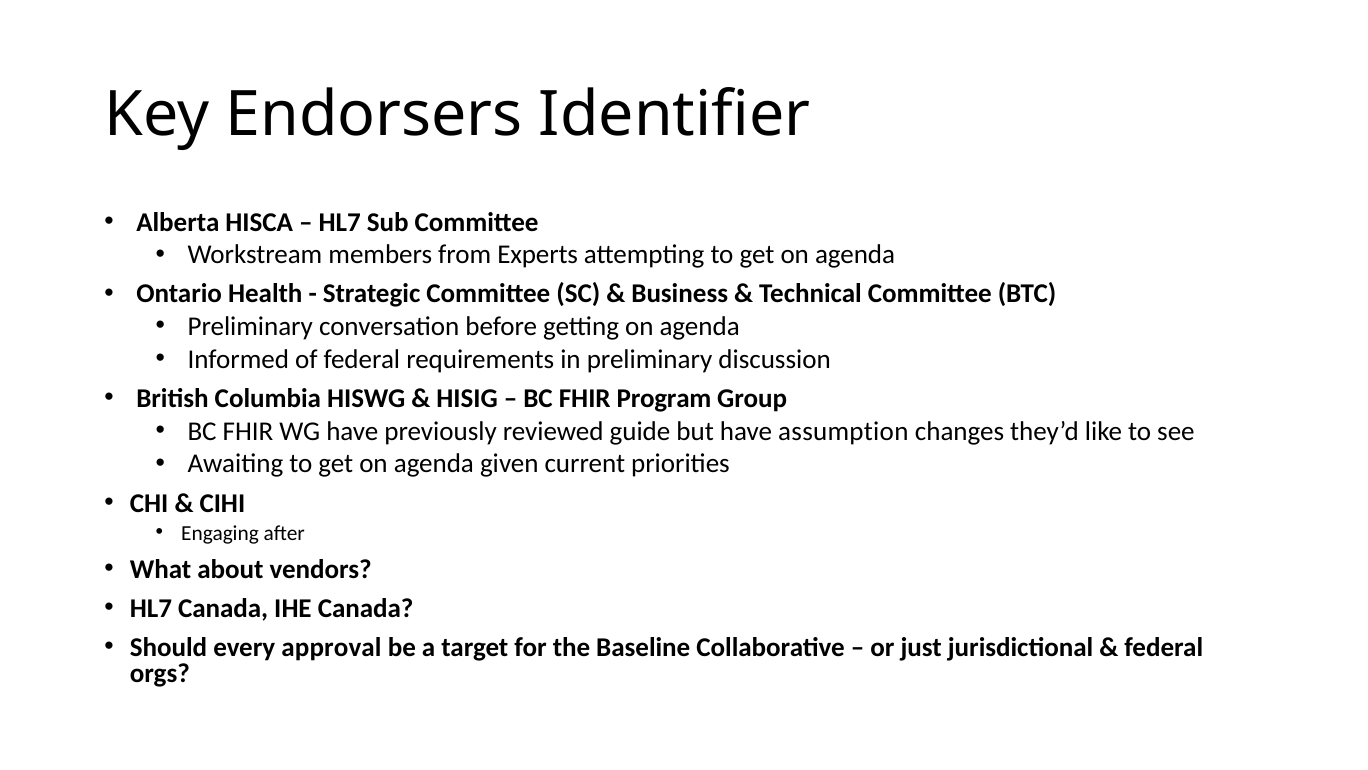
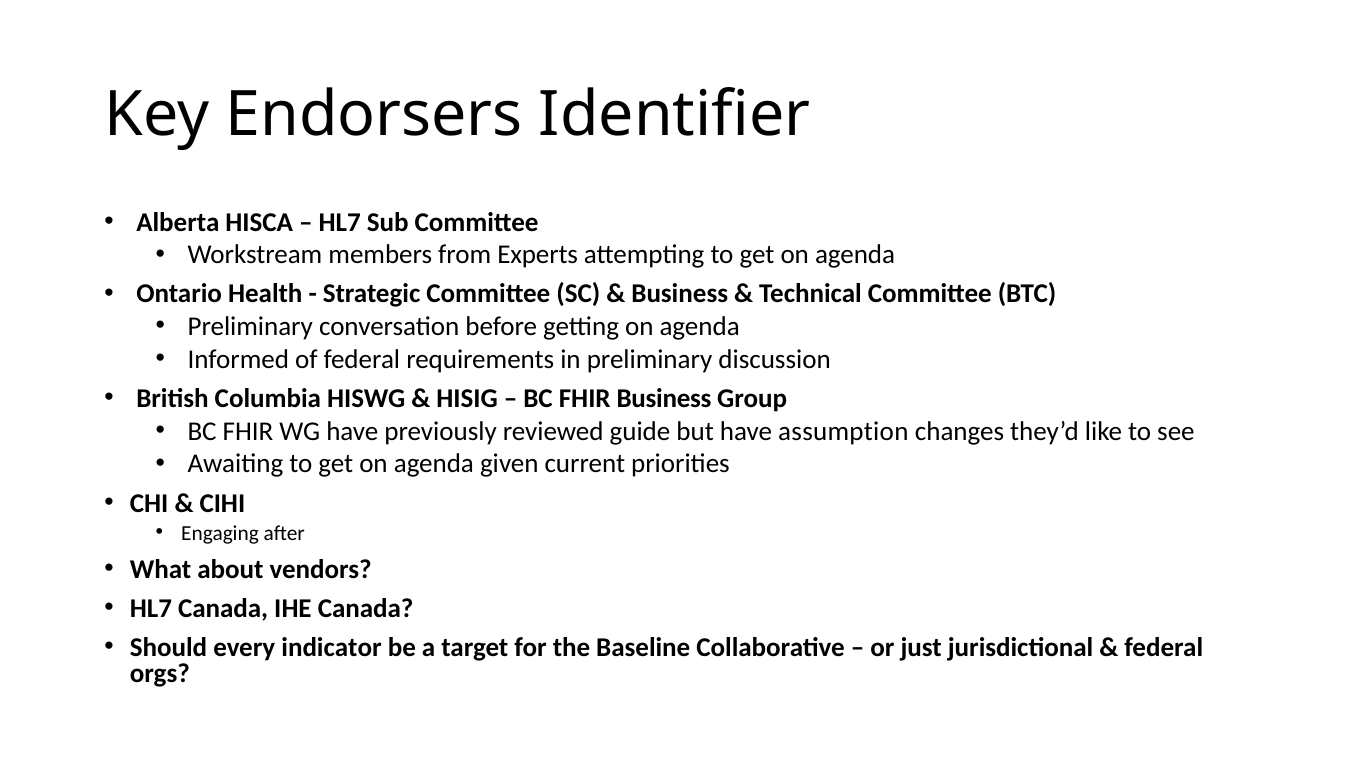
FHIR Program: Program -> Business (664, 398)
approval: approval -> indicator (332, 647)
